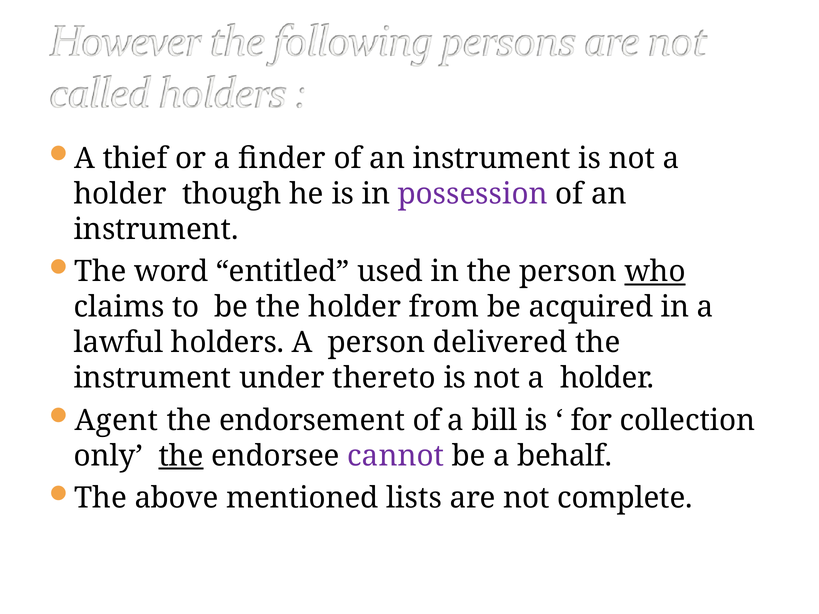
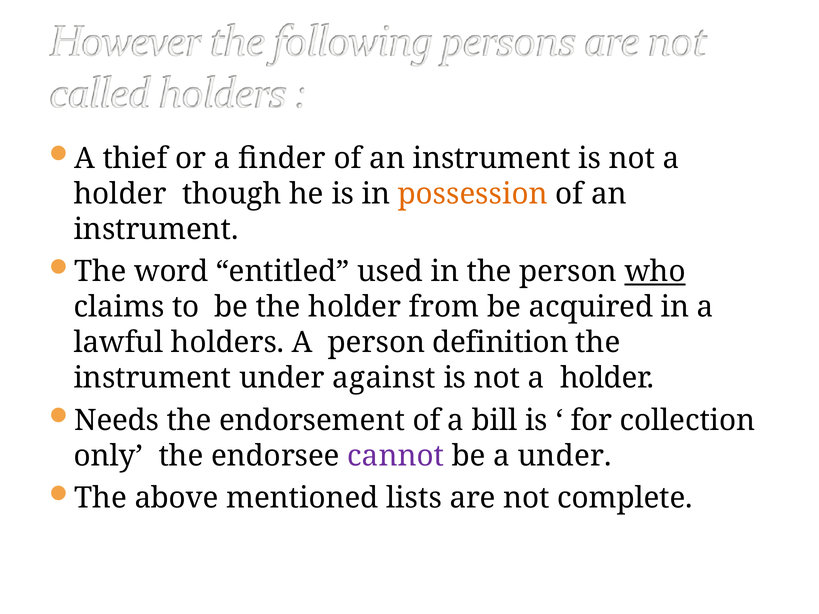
possession colour: purple -> orange (473, 194)
delivered: delivered -> definition (501, 343)
thereto: thereto -> against (384, 378)
Agent: Agent -> Needs (117, 421)
the underline: present -> none (181, 456)
a behalf: behalf -> under (565, 456)
